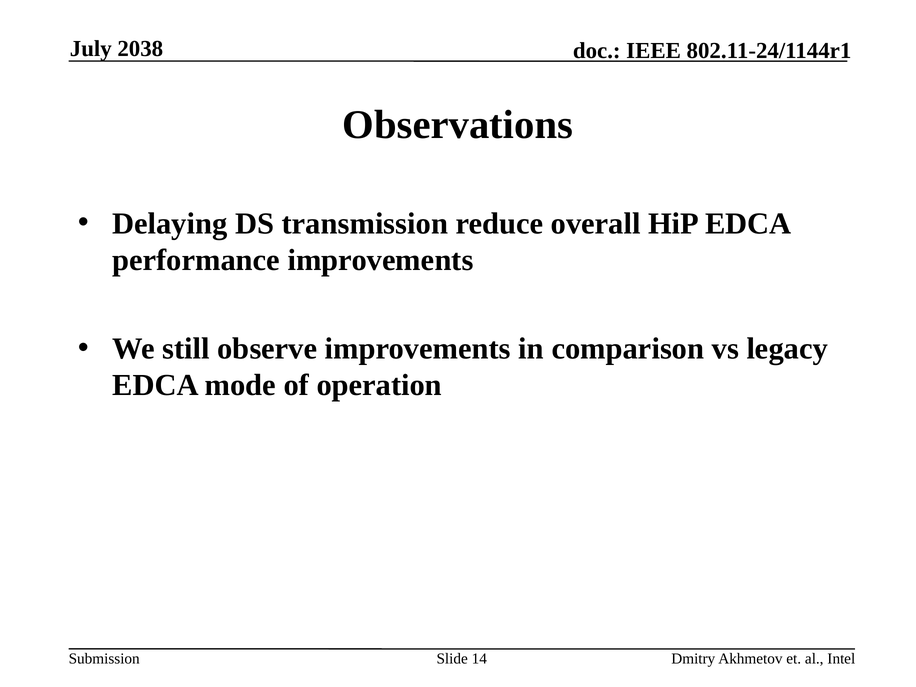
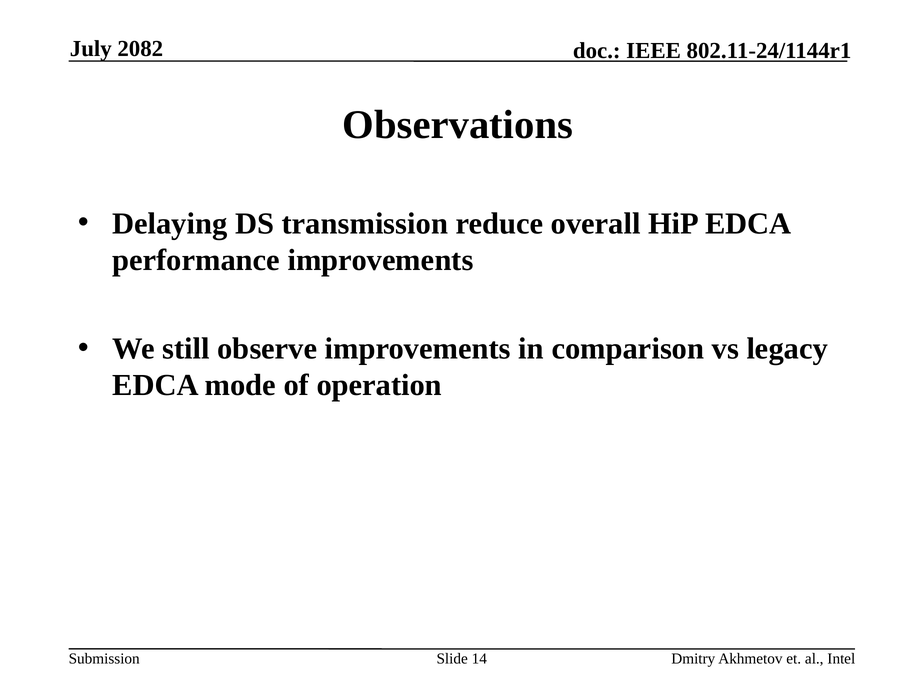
2038: 2038 -> 2082 (140, 49)
